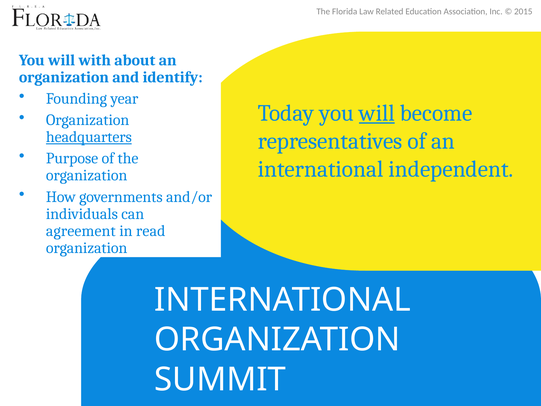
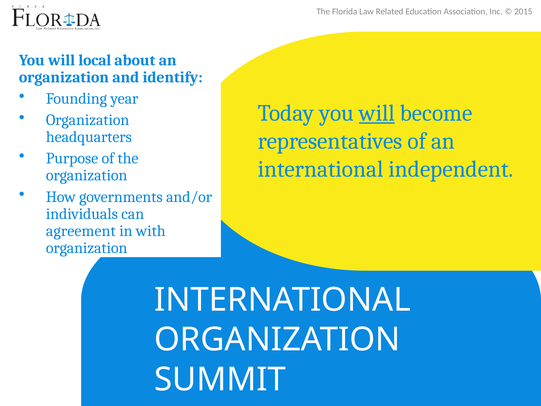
with: with -> local (95, 60)
headquarters underline: present -> none (89, 137)
read: read -> with (151, 231)
